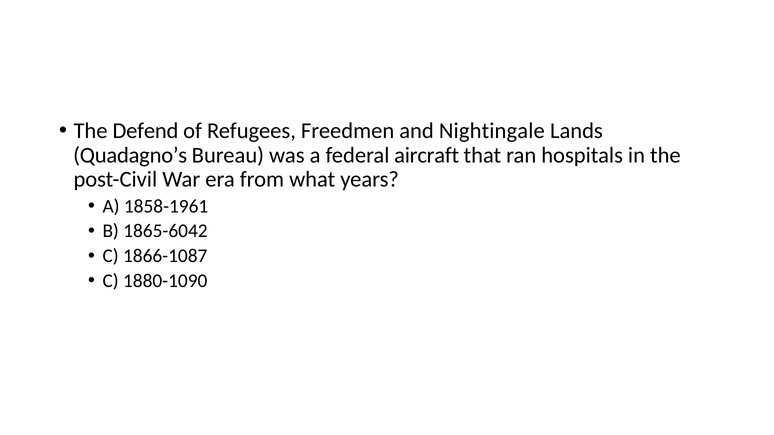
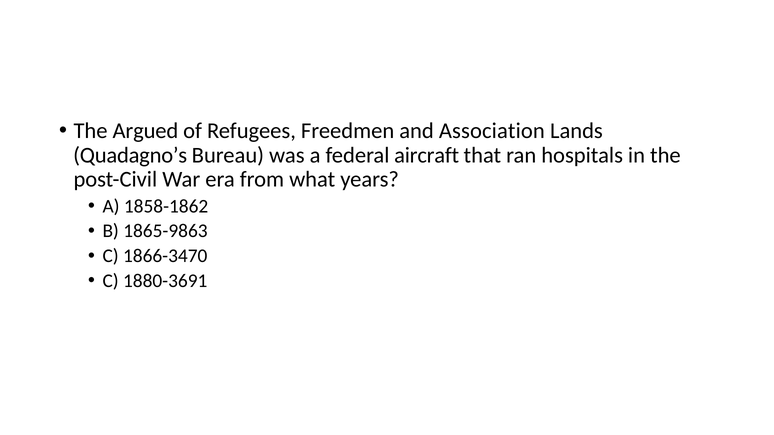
Defend: Defend -> Argued (145, 131)
Nightingale: Nightingale -> Association (492, 131)
1858-1961: 1858-1961 -> 1858-1862 (166, 206)
1865-6042: 1865-6042 -> 1865-9863 (165, 231)
1866-1087: 1866-1087 -> 1866-3470 (165, 256)
1880-1090: 1880-1090 -> 1880-3691 (165, 281)
